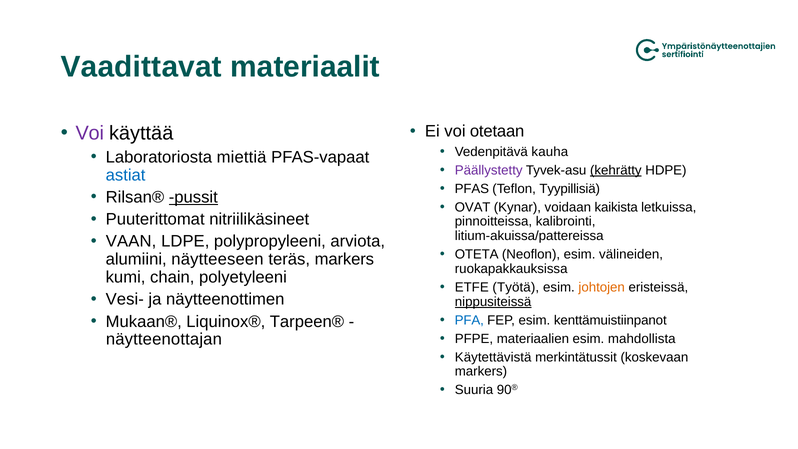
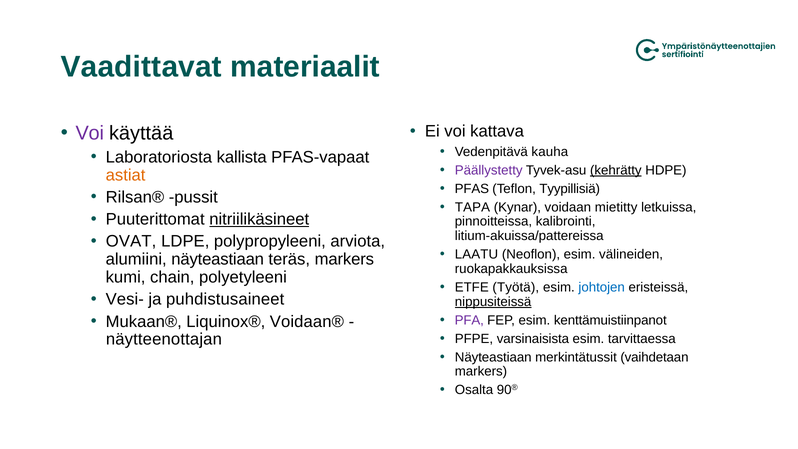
otetaan: otetaan -> kattava (497, 131)
miettiä: miettiä -> kallista (242, 157)
astiat colour: blue -> orange (126, 175)
pussit underline: present -> none (193, 197)
OVAT: OVAT -> TAPA (472, 207)
kaikista: kaikista -> mietitty (616, 207)
nitriilikäsineet underline: none -> present (259, 219)
VAAN: VAAN -> OVAT (131, 241)
OTETA: OTETA -> LAATU (477, 254)
alumiini näytteeseen: näytteeseen -> näyteastiaan (218, 259)
johtojen colour: orange -> blue (602, 287)
näytteenottimen: näytteenottimen -> puhdistusaineet (225, 299)
Tarpeen®: Tarpeen® -> Voidaan® (307, 321)
PFA colour: blue -> purple (469, 320)
materiaalien: materiaalien -> varsinaisista (533, 339)
mahdollista: mahdollista -> tarvittaessa (642, 339)
Käytettävistä: Käytettävistä -> Näyteastiaan (493, 357)
koskevaan: koskevaan -> vaihdetaan (654, 357)
Suuria: Suuria -> Osalta (474, 390)
